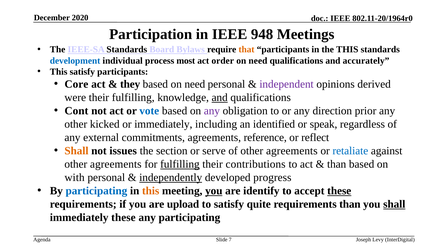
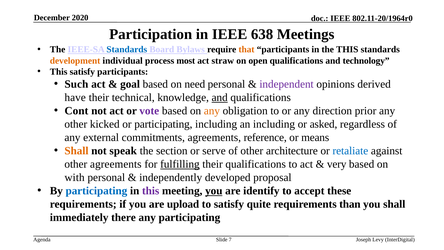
948: 948 -> 638 (262, 34)
Standards colour: black -> blue (127, 50)
development colour: blue -> orange (75, 61)
order: order -> straw (223, 61)
need: need -> open (258, 61)
accurately: accurately -> technology (366, 61)
Core: Core -> Such (76, 84)
they: they -> goal (130, 84)
were: were -> have (75, 97)
their fulfilling: fulfilling -> technical (133, 97)
vote colour: blue -> purple (149, 111)
any colour: purple -> orange (212, 111)
or immediately: immediately -> participating (163, 124)
an identified: identified -> including (274, 124)
speak: speak -> asked (324, 124)
reflect: reflect -> means (315, 137)
issues: issues -> speak (123, 151)
of other agreements: agreements -> architecture (292, 151)
their contributions: contributions -> qualifications (256, 164)
than: than -> very (337, 164)
independently underline: present -> none (171, 177)
progress: progress -> proposal (272, 177)
this colour: orange -> purple (151, 191)
these underline: present -> none (339, 191)
shall underline: present -> none (394, 204)
immediately these: these -> there (123, 217)
